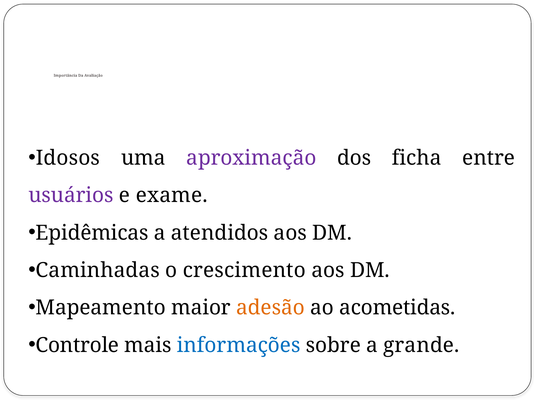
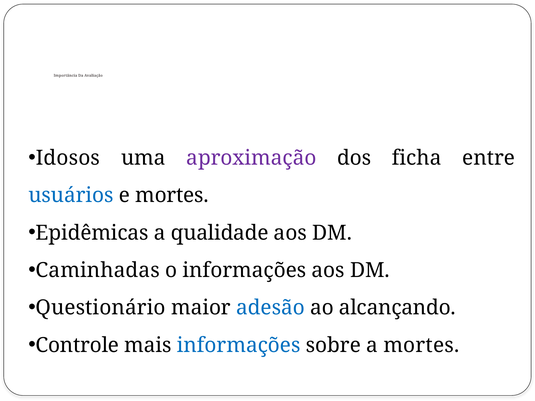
usuários colour: purple -> blue (71, 196)
e exame: exame -> mortes (172, 196)
atendidos: atendidos -> qualidade (220, 233)
o crescimento: crescimento -> informações (244, 270)
Mapeamento: Mapeamento -> Questionário (101, 308)
adesão colour: orange -> blue (271, 308)
acometidas: acometidas -> alcançando (397, 308)
a grande: grande -> mortes (421, 345)
